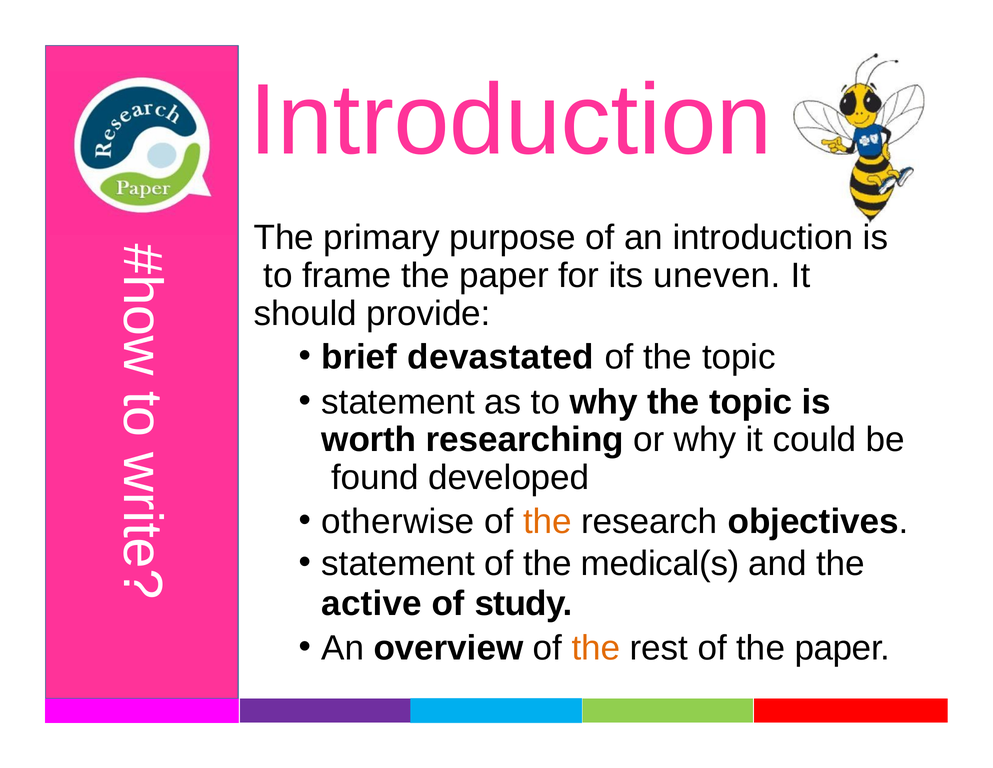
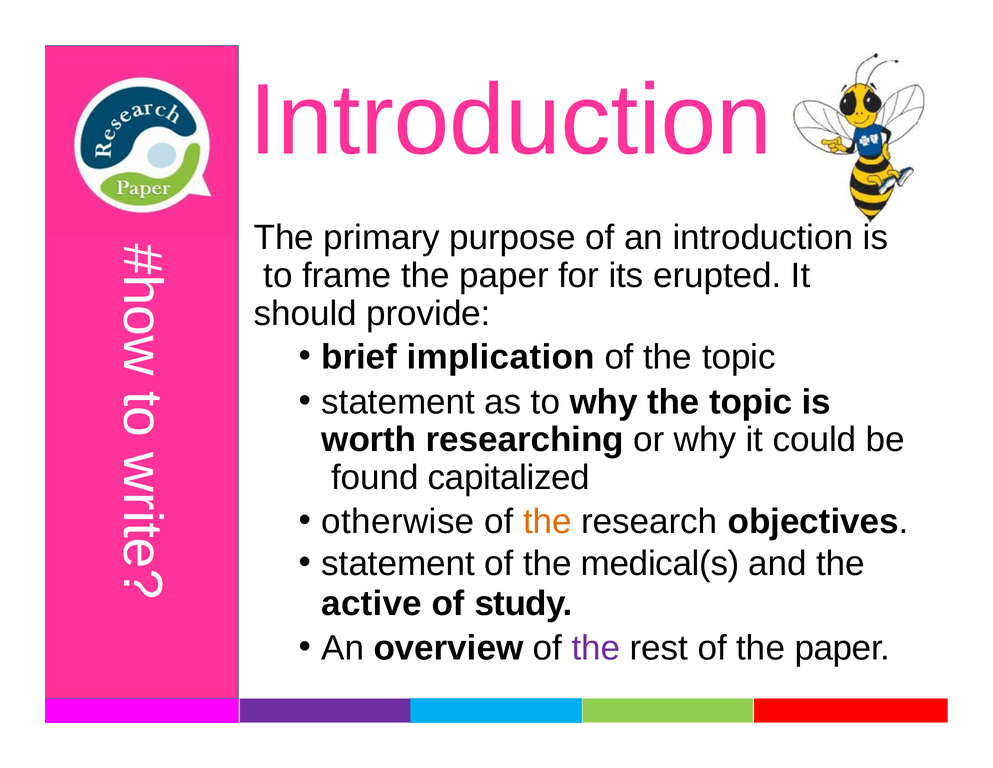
uneven: uneven -> erupted (717, 275)
devastated: devastated -> implication (501, 357)
developed: developed -> capitalized (509, 477)
the colour: orange -> purple (596, 647)
